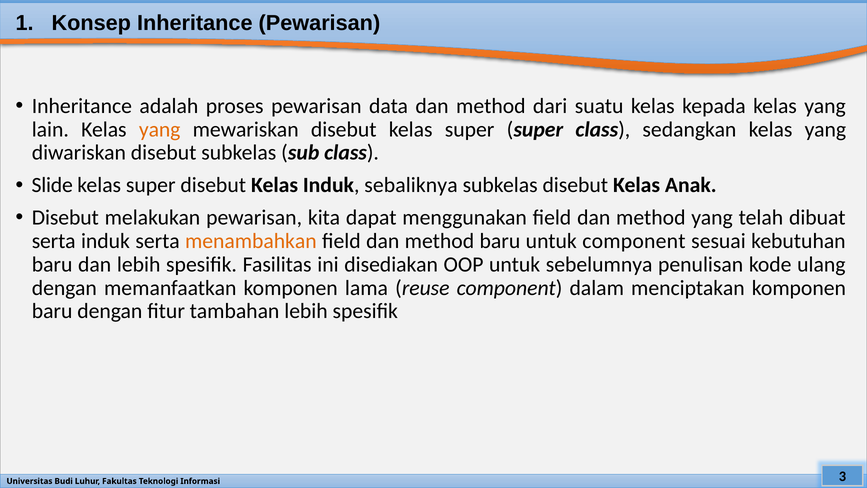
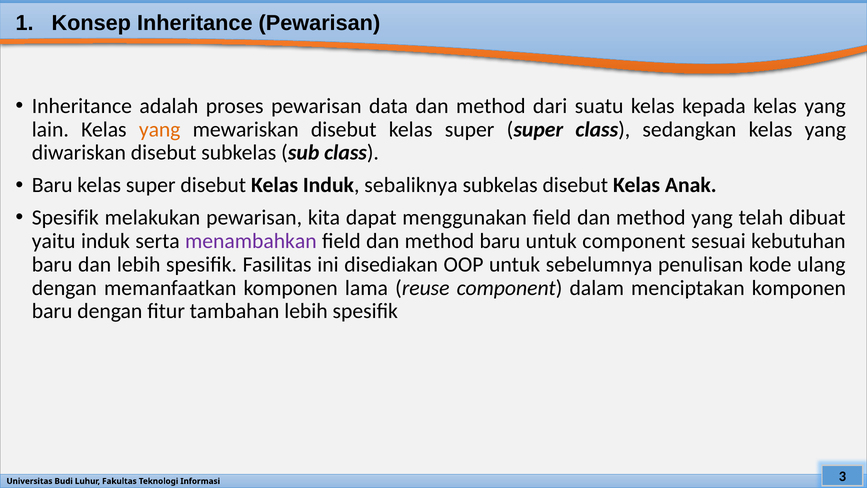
Slide: Slide -> Baru (52, 185)
Disebut: Disebut -> Spesifik (65, 218)
serta: serta -> yaitu (54, 241)
menambahkan colour: orange -> purple (251, 241)
